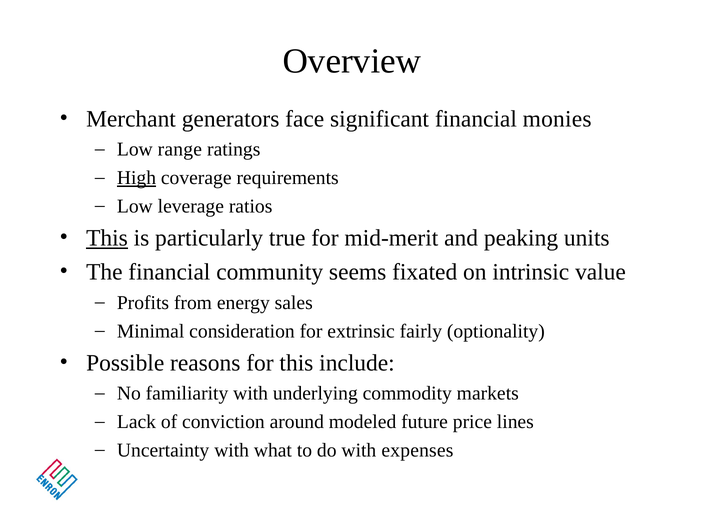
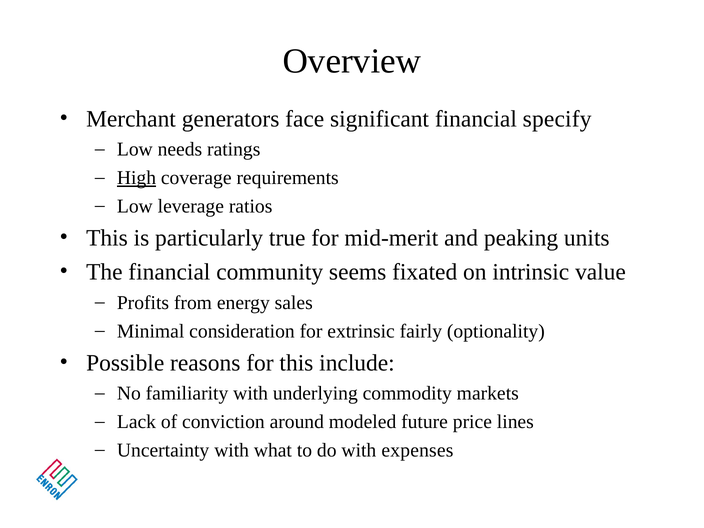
monies: monies -> specify (557, 119)
range: range -> needs (180, 149)
This underline: present -> none (107, 238)
